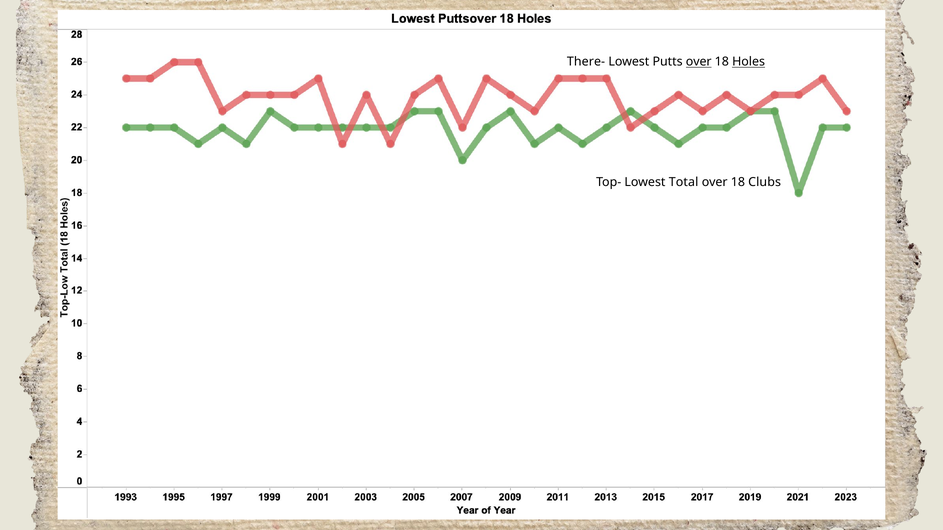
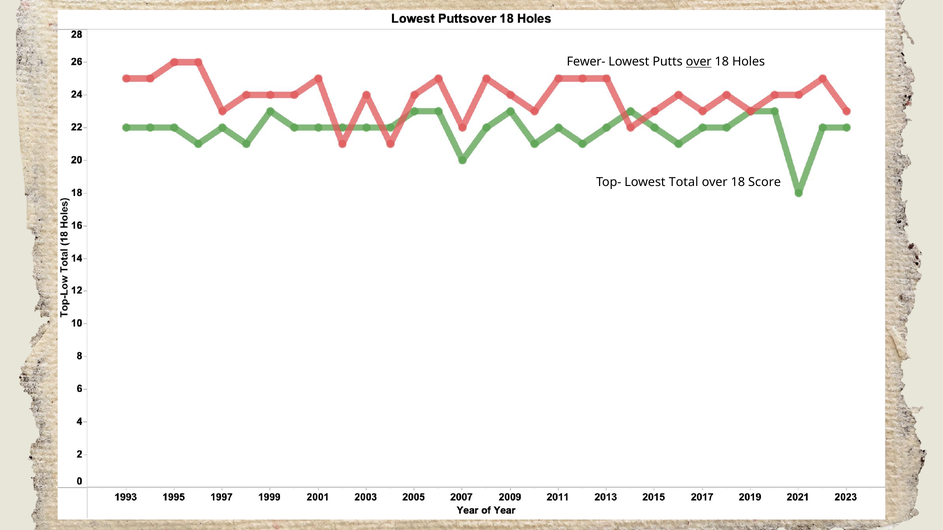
There-: There- -> Fewer- (586, 62)
Holes underline: present -> none (749, 62)
Clubs: Clubs -> Score (765, 183)
